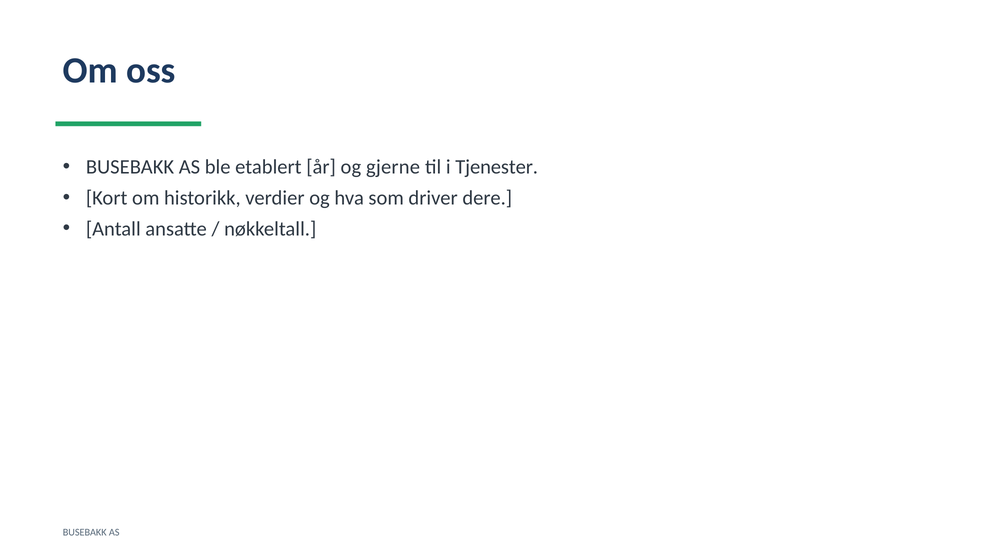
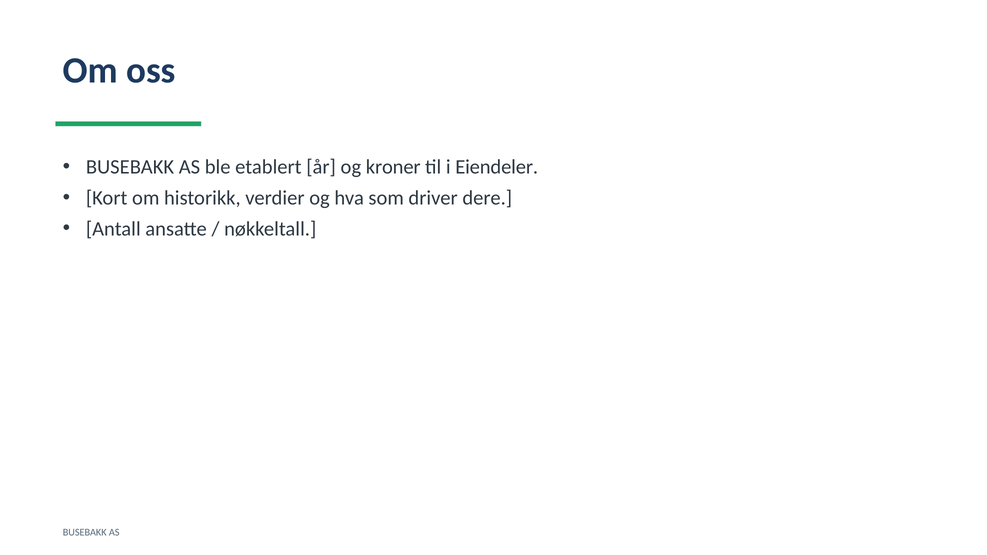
gjerne: gjerne -> kroner (393, 167)
Tjenester: Tjenester -> Eiendeler (497, 167)
